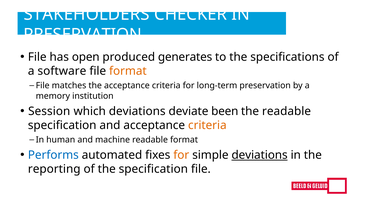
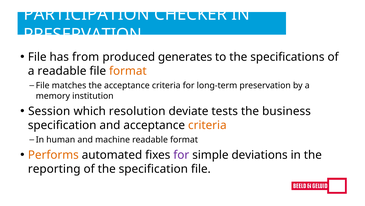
STAKEHOLDERS: STAKEHOLDERS -> PARTICIPATION (87, 14)
open: open -> from (86, 57)
a software: software -> readable (62, 71)
which deviations: deviations -> resolution (137, 111)
been: been -> tests (225, 111)
the readable: readable -> business (287, 111)
Performs colour: blue -> orange (53, 155)
for colour: orange -> purple (181, 155)
deviations underline: present -> none (260, 155)
